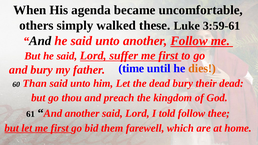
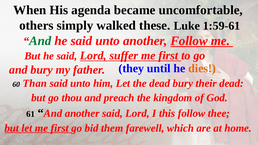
3:59-61: 3:59-61 -> 1:59-61 (222, 26)
And colour: black -> green (40, 41)
time: time -> they (131, 69)
told: told -> this (167, 113)
